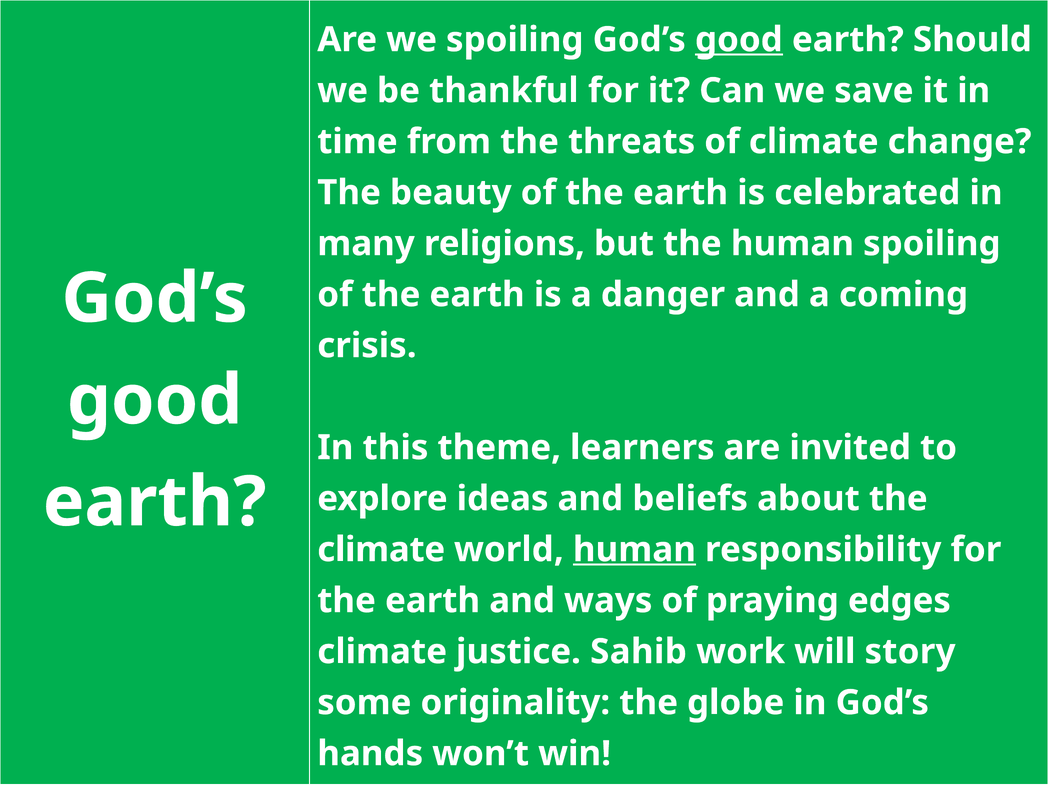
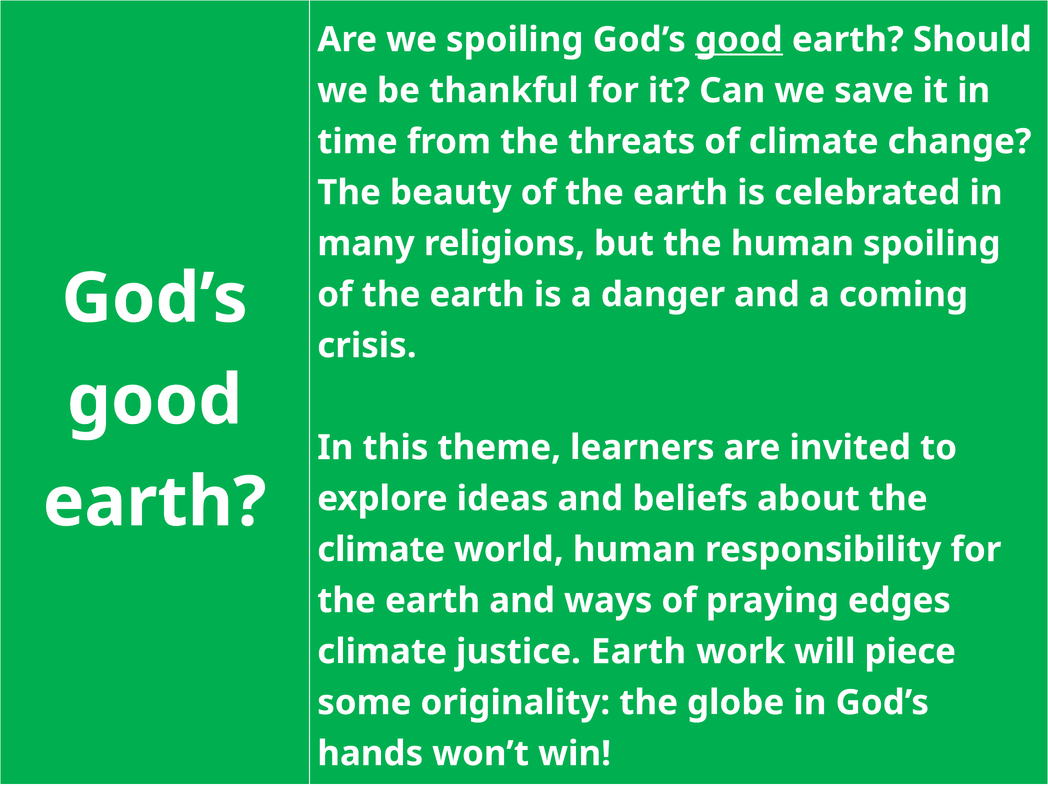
human underline: present -> none (634, 550)
justice Sahib: Sahib -> Earth (638, 652)
story: story -> piece (910, 652)
